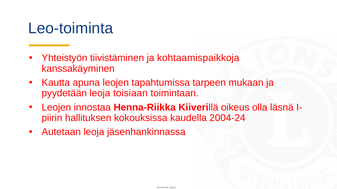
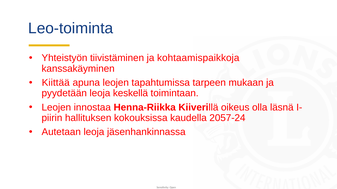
Kautta: Kautta -> Kiittää (56, 83)
toisiaan: toisiaan -> keskellä (130, 94)
2004-24: 2004-24 -> 2057-24 (227, 118)
